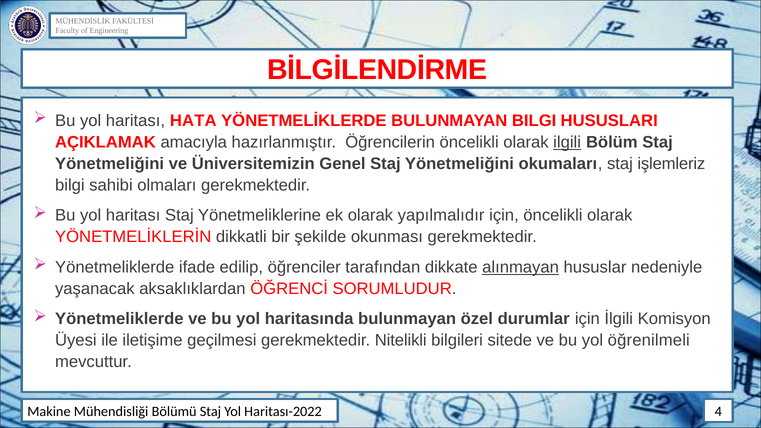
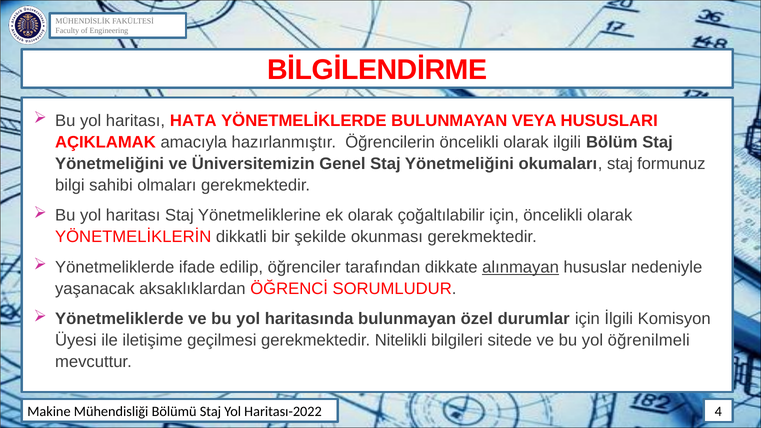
BULUNMAYAN BILGI: BILGI -> VEYA (534, 121)
ilgili underline: present -> none (567, 142)
işlemleriz: işlemleriz -> formunuz (671, 164)
yapılmalıdır: yapılmalıdır -> çoğaltılabilir (441, 215)
